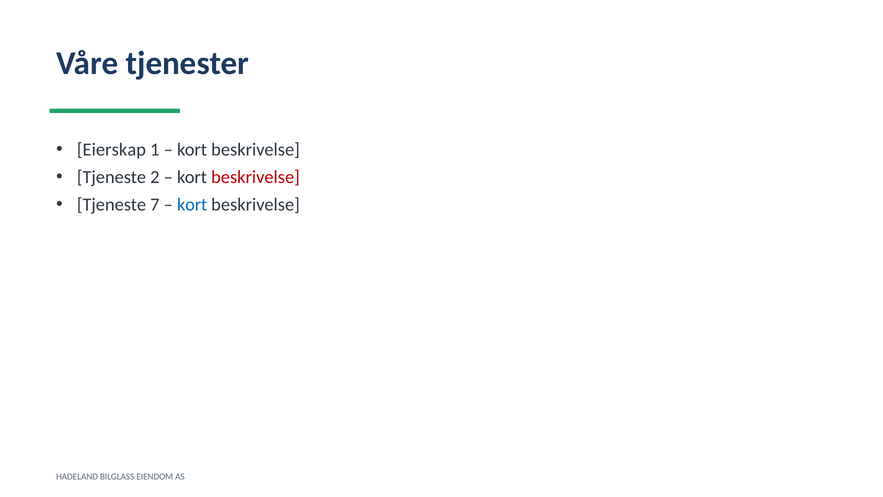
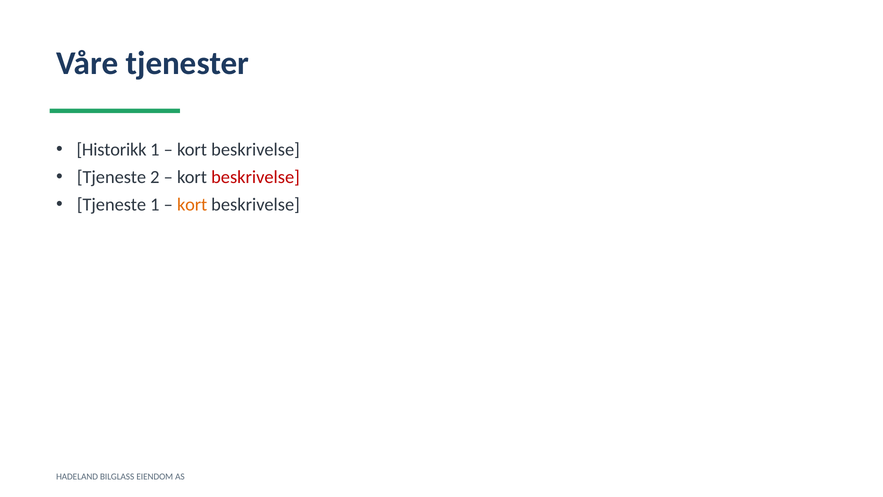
Eierskap: Eierskap -> Historikk (112, 150)
Tjeneste 7: 7 -> 1 (155, 205)
kort colour: blue -> orange (192, 205)
